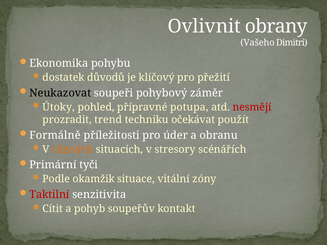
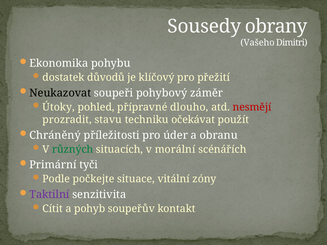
Ovlivnit: Ovlivnit -> Sousedy (204, 26)
potupa: potupa -> dlouho (189, 107)
trend: trend -> stavu (108, 120)
Formálně: Formálně -> Chráněný (55, 135)
různých colour: orange -> green (73, 149)
stresory: stresory -> morální (175, 149)
okamžik: okamžik -> počkejte (94, 179)
Taktilní colour: red -> purple (49, 195)
